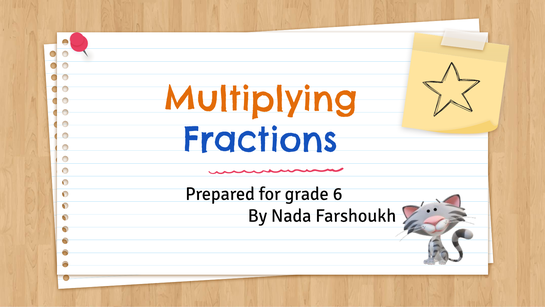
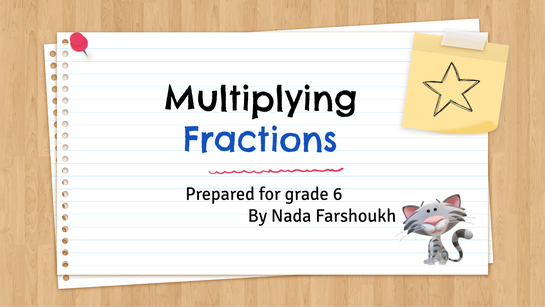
Multiplying colour: orange -> black (261, 99)
